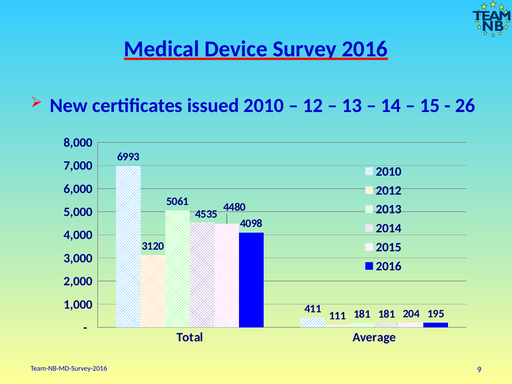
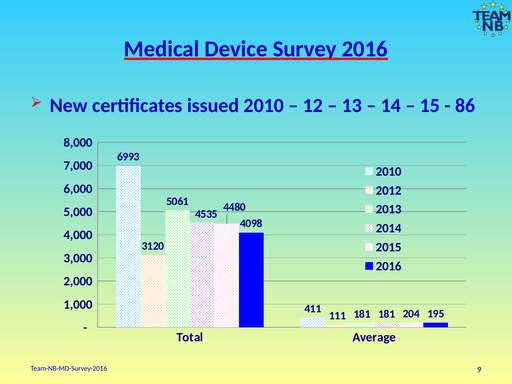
26: 26 -> 86 (465, 105)
